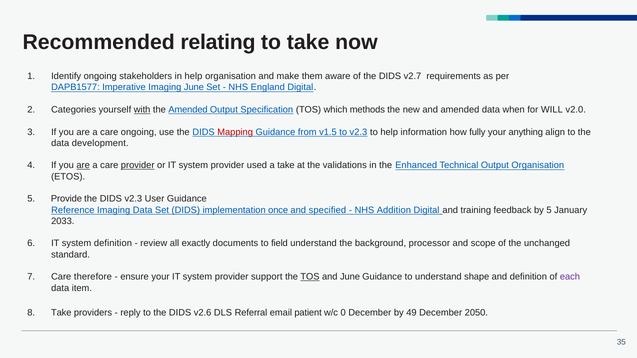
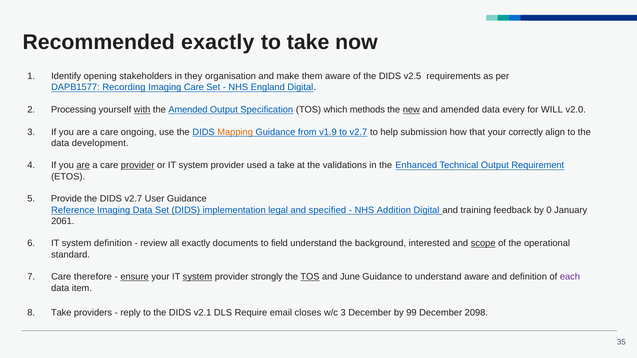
Recommended relating: relating -> exactly (218, 42)
Identify ongoing: ongoing -> opening (100, 76)
in help: help -> they (193, 76)
v2.7: v2.7 -> v2.5 (413, 76)
Imperative: Imperative -> Recording (124, 87)
Imaging June: June -> Care (194, 87)
Categories: Categories -> Processing (74, 110)
new underline: none -> present (411, 110)
when: when -> every (514, 110)
Mapping colour: red -> orange (235, 132)
v1.5: v1.5 -> v1.9 (328, 132)
to v2.3: v2.3 -> v2.7 (358, 132)
information: information -> submission (424, 132)
fully: fully -> that (477, 132)
anything: anything -> correctly (526, 132)
Output Organisation: Organisation -> Requirement (538, 166)
DIDS v2.3: v2.3 -> v2.7 (133, 199)
once: once -> legal (278, 210)
by 5: 5 -> 0 (549, 210)
2033: 2033 -> 2061 (63, 221)
processor: processor -> interested (429, 244)
scope underline: none -> present (483, 244)
unchanged: unchanged -> operational (547, 244)
ensure underline: none -> present (135, 277)
system underline: none -> present (197, 277)
support: support -> strongly (267, 277)
understand shape: shape -> aware (477, 277)
v2.6: v2.6 -> v2.1 (203, 313)
Referral: Referral -> Require (251, 313)
patient: patient -> closes (308, 313)
w/c 0: 0 -> 3 (343, 313)
49: 49 -> 99 (411, 313)
2050: 2050 -> 2098 (476, 313)
